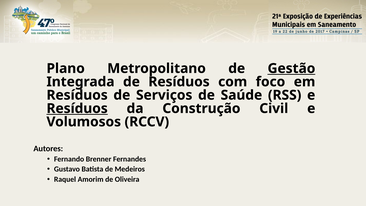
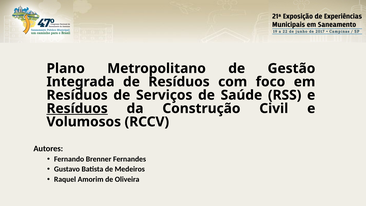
Gestão underline: present -> none (291, 68)
